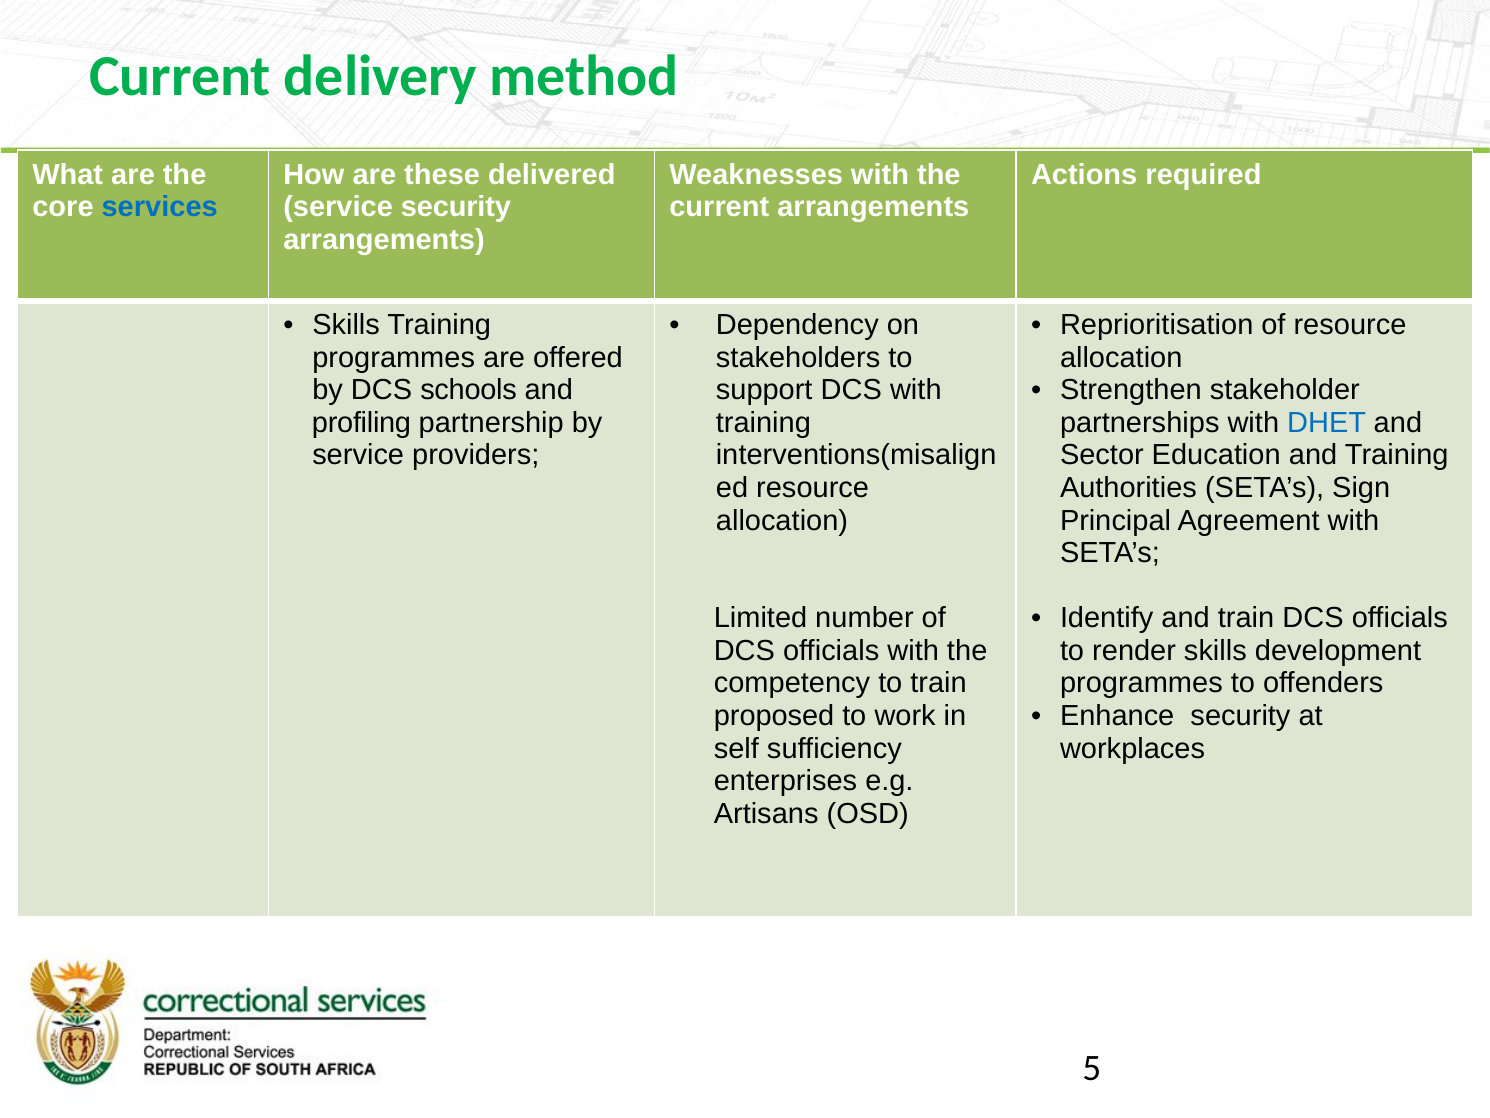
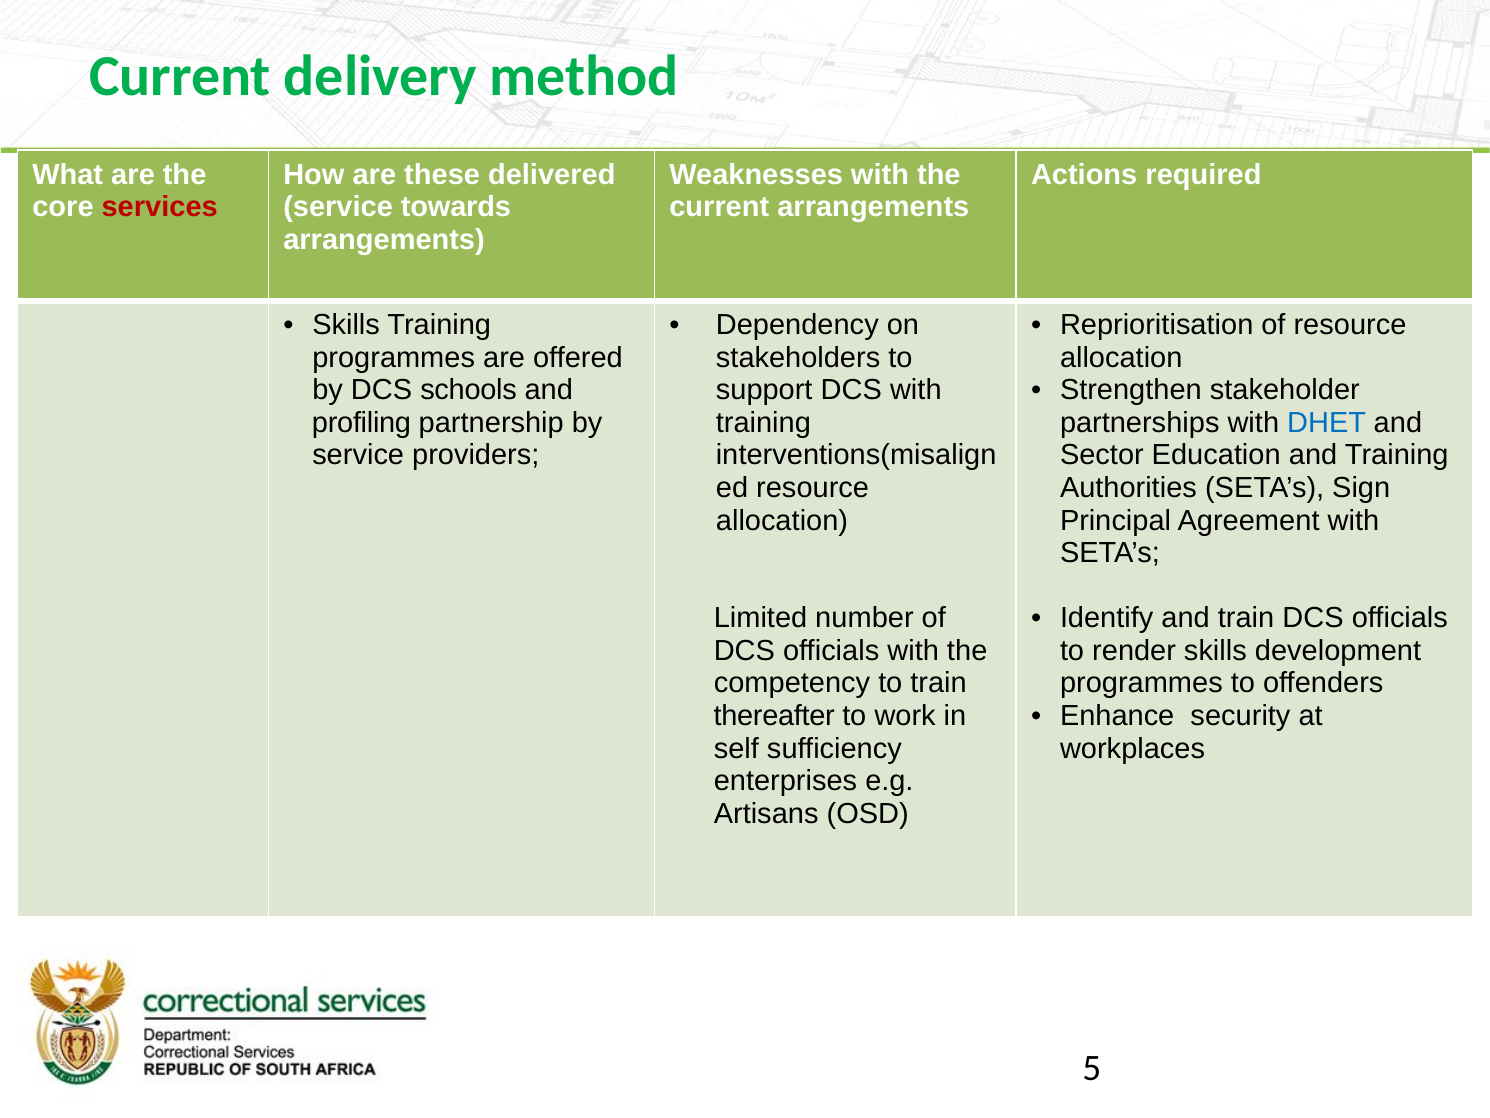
services colour: blue -> red (160, 207)
service security: security -> towards (456, 207)
proposed: proposed -> thereafter (774, 716)
